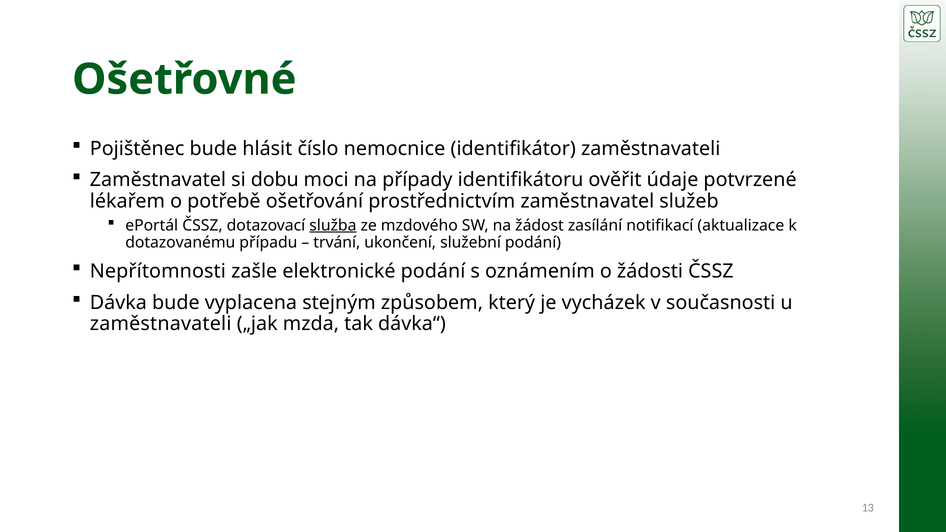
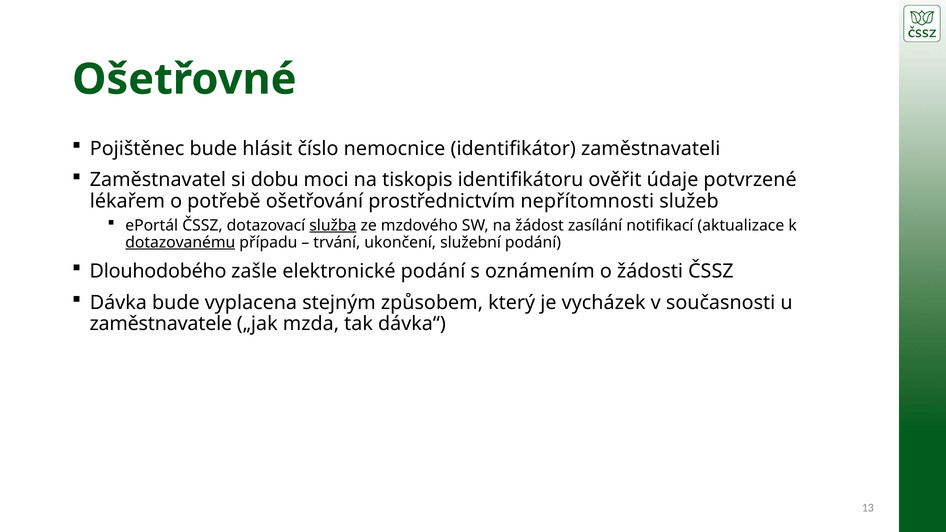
případy: případy -> tiskopis (417, 180)
prostřednictvím zaměstnavatel: zaměstnavatel -> nepřítomnosti (587, 201)
dotazovanému underline: none -> present (180, 242)
Nepřítomnosti: Nepřítomnosti -> Dlouhodobého (158, 271)
zaměstnavateli: zaměstnavateli -> zaměstnavatele (161, 324)
